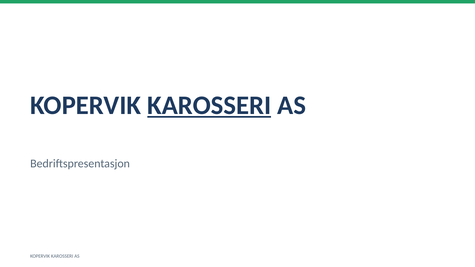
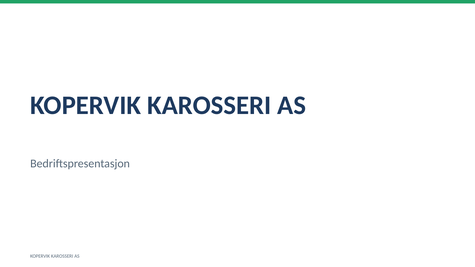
KAROSSERI underline: present -> none (209, 105)
